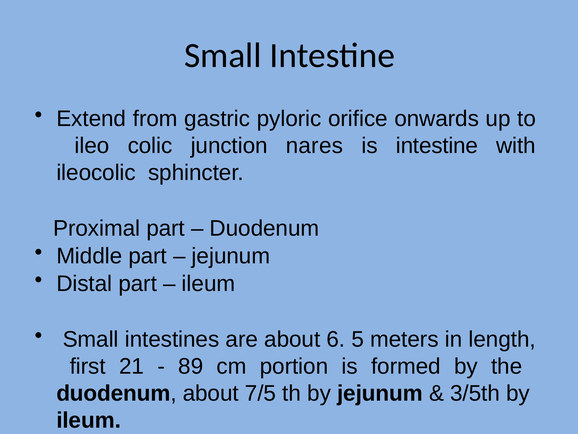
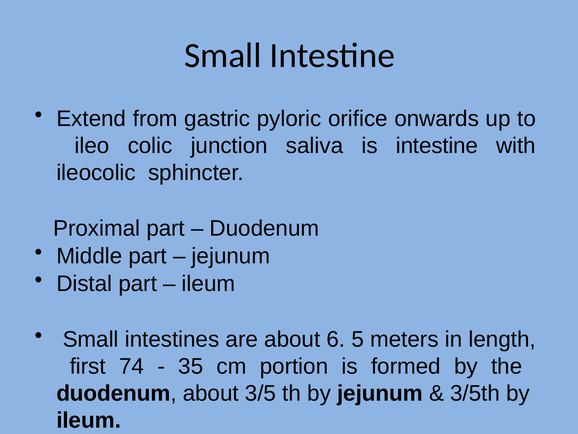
nares: nares -> saliva (315, 145)
21: 21 -> 74 (132, 366)
89: 89 -> 35 (191, 366)
7/5: 7/5 -> 3/5 (260, 393)
